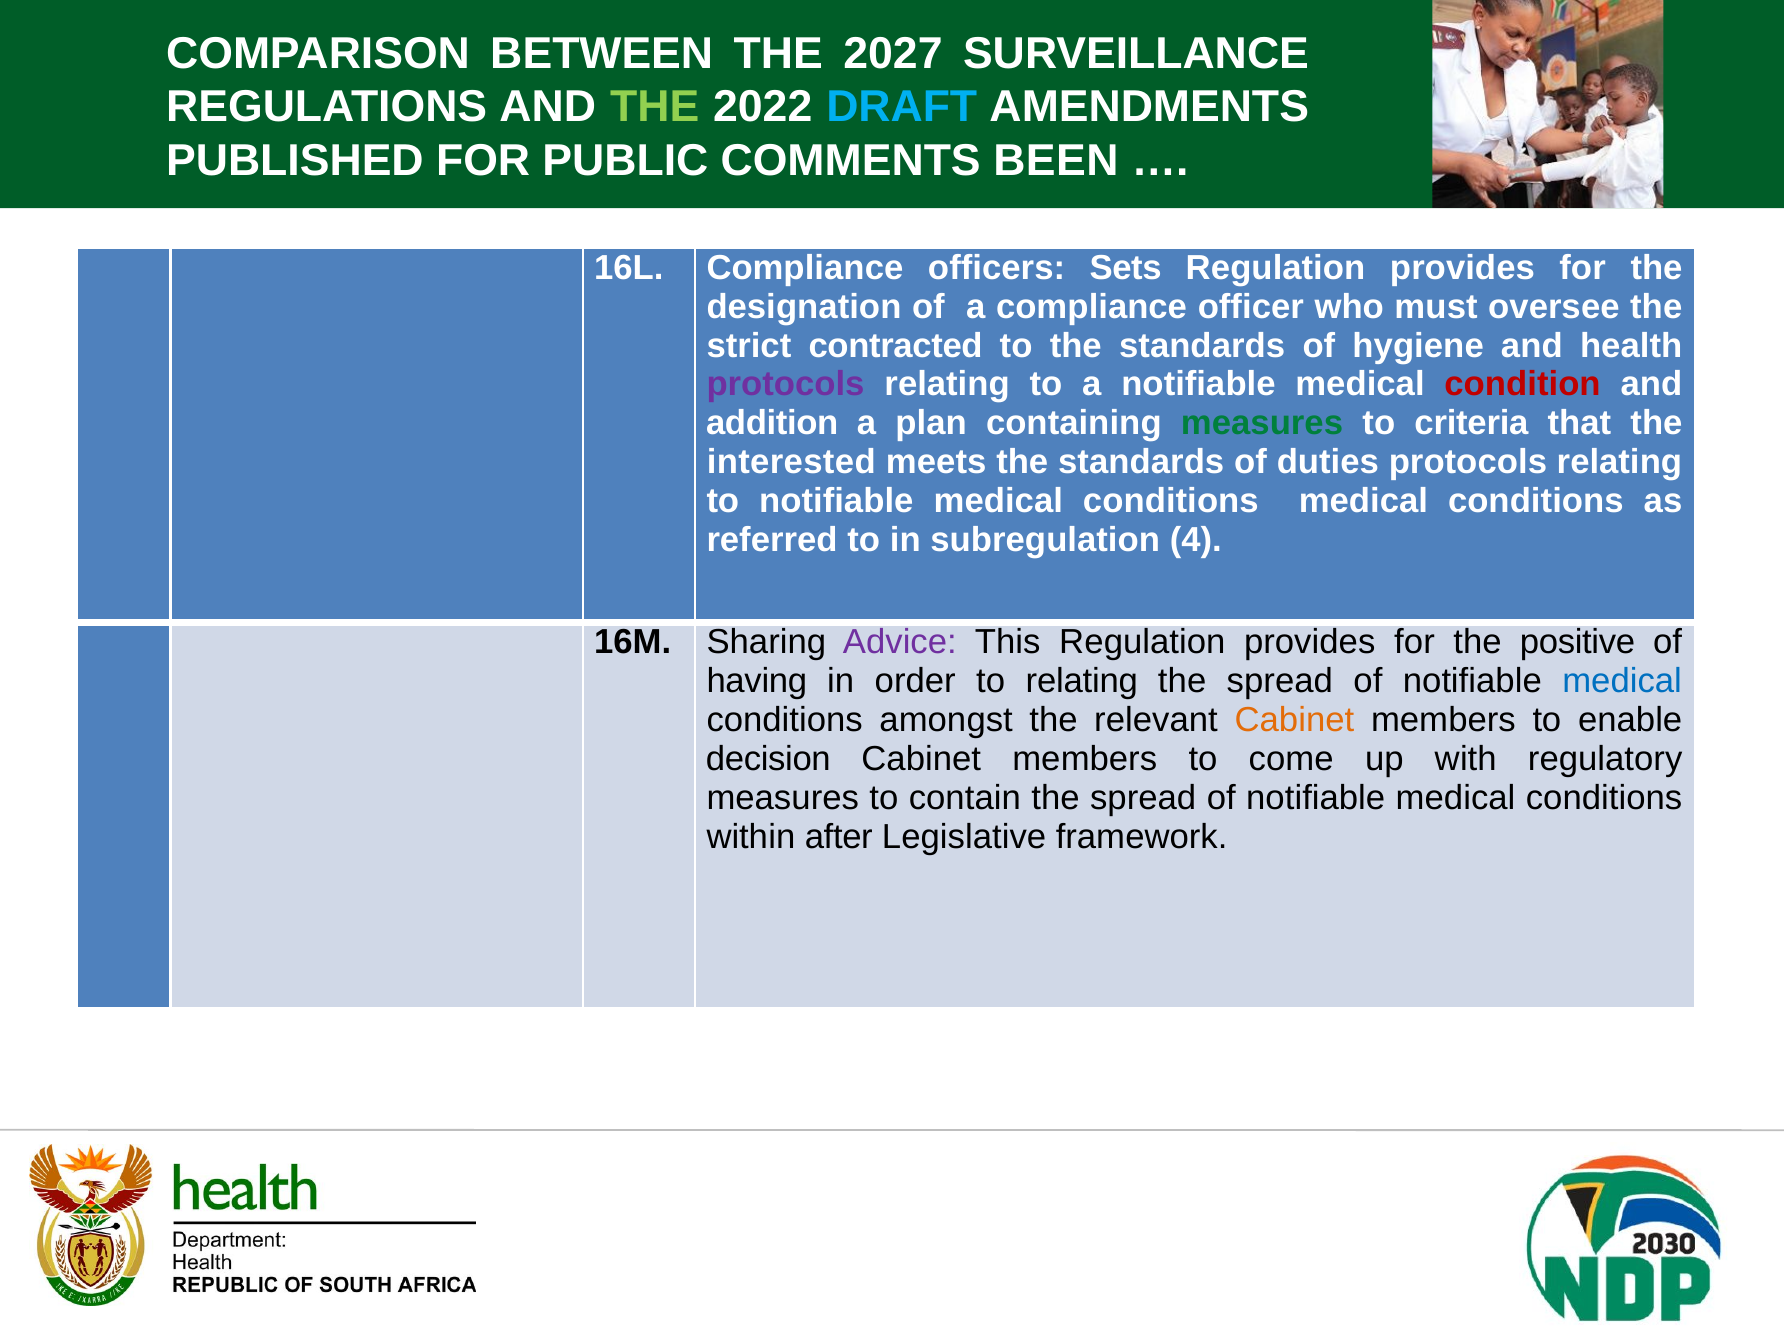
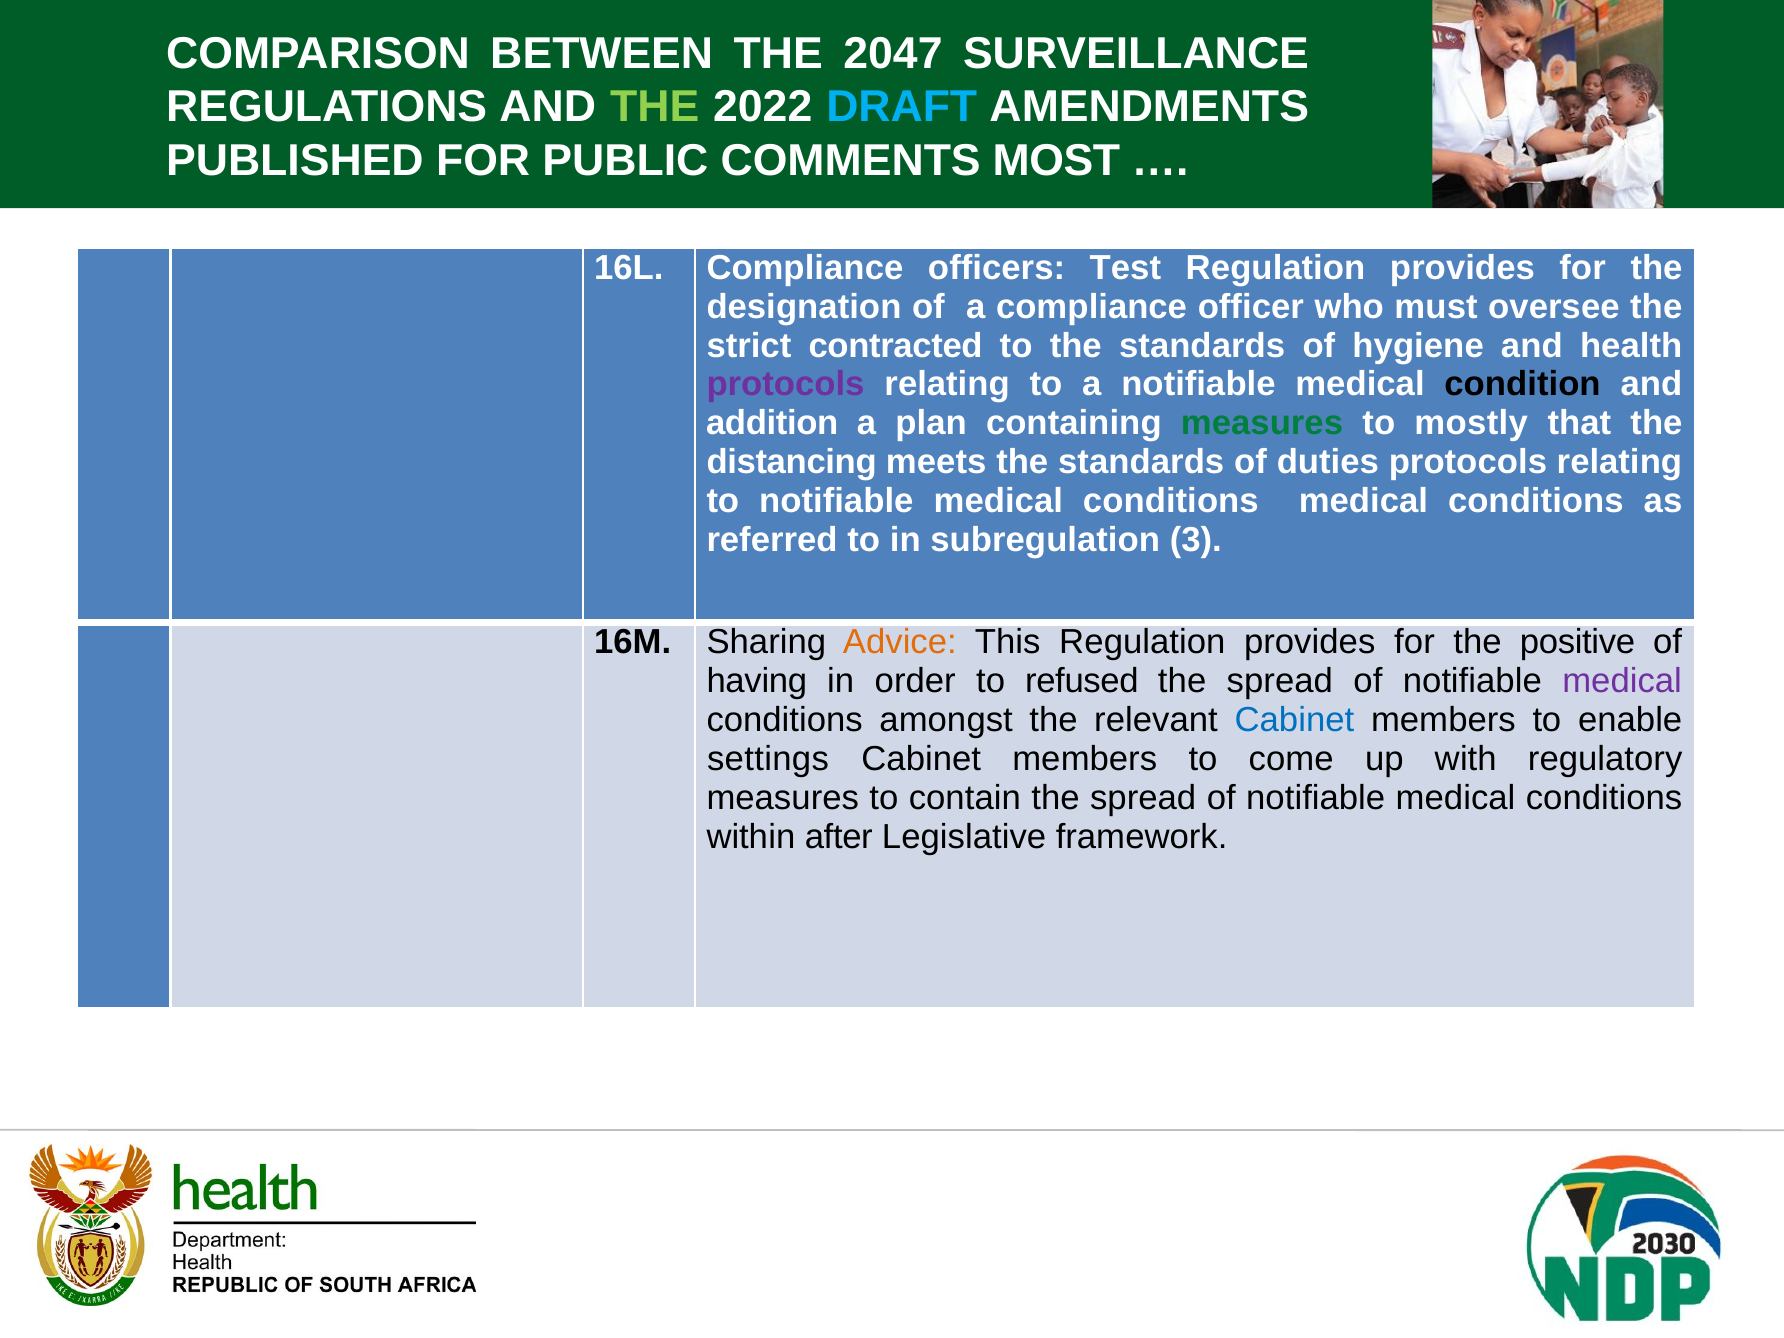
2027: 2027 -> 2047 (893, 54)
BEEN: BEEN -> MOST (1056, 161)
Sets: Sets -> Test (1125, 268)
condition colour: red -> black (1523, 385)
criteria: criteria -> mostly (1471, 424)
interested: interested -> distancing (792, 463)
4: 4 -> 3 (1196, 540)
Advice colour: purple -> orange (900, 643)
to relating: relating -> refused (1082, 682)
medical colour: blue -> purple (1622, 682)
Cabinet colour: orange -> blue (1294, 720)
decision: decision -> settings (768, 759)
